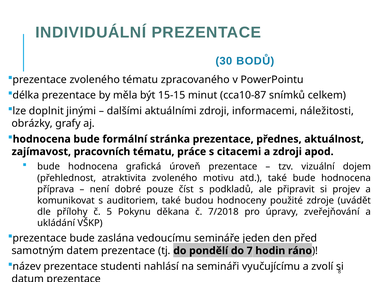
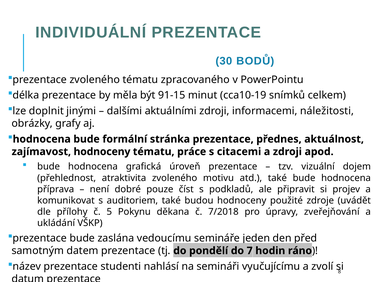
15-15: 15-15 -> 91-15 (172, 95)
cca10-87: cca10-87 -> cca10-19 (243, 95)
zajímavost pracovních: pracovních -> hodnoceny (102, 152)
